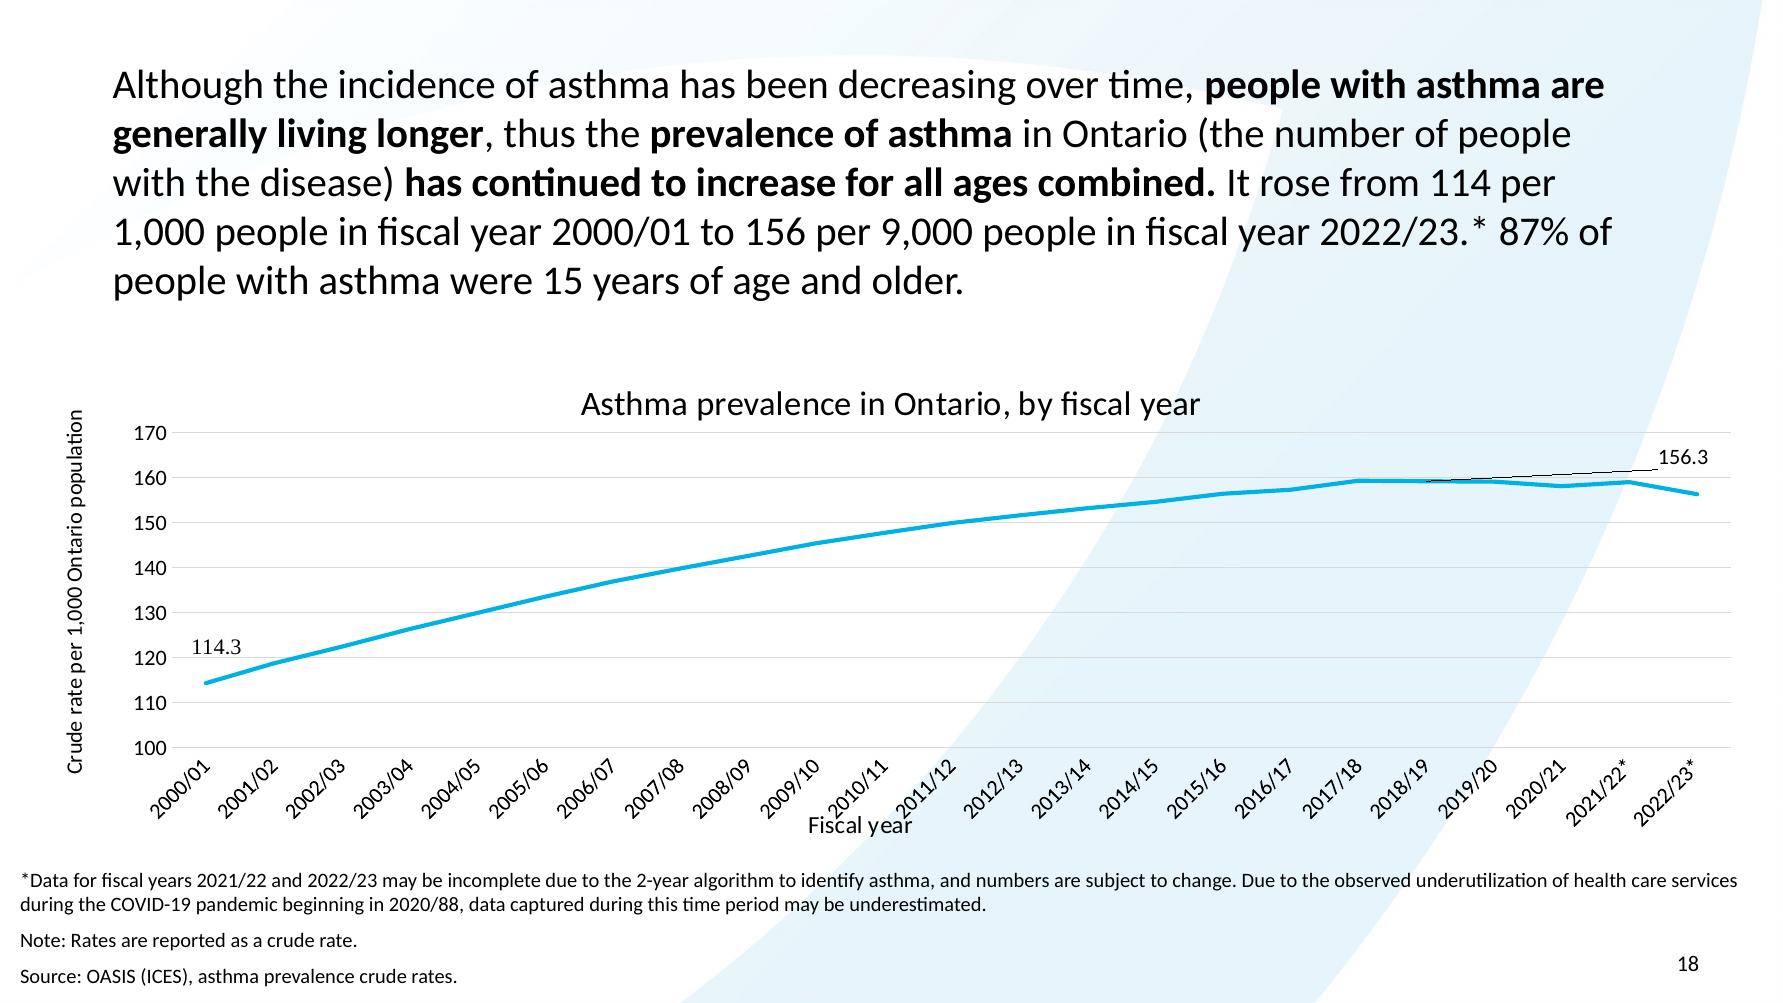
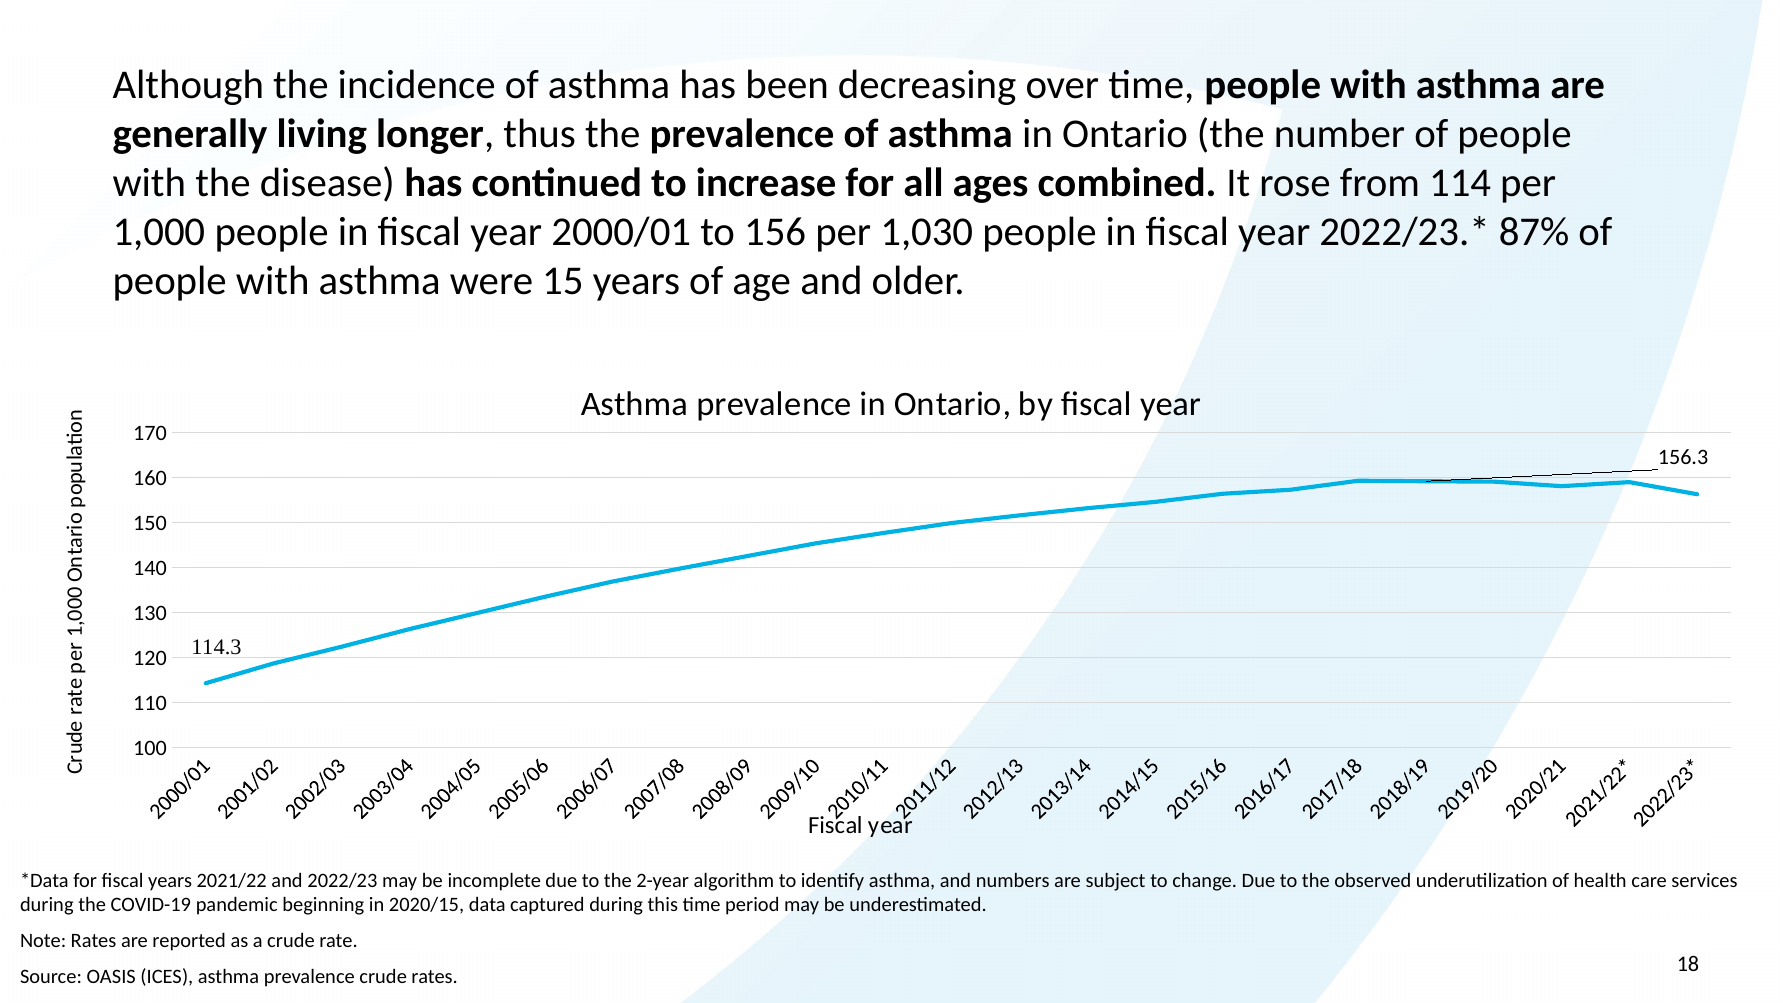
9,000: 9,000 -> 1,030 (927, 232)
2020/88: 2020/88 -> 2020/15 (427, 905)
